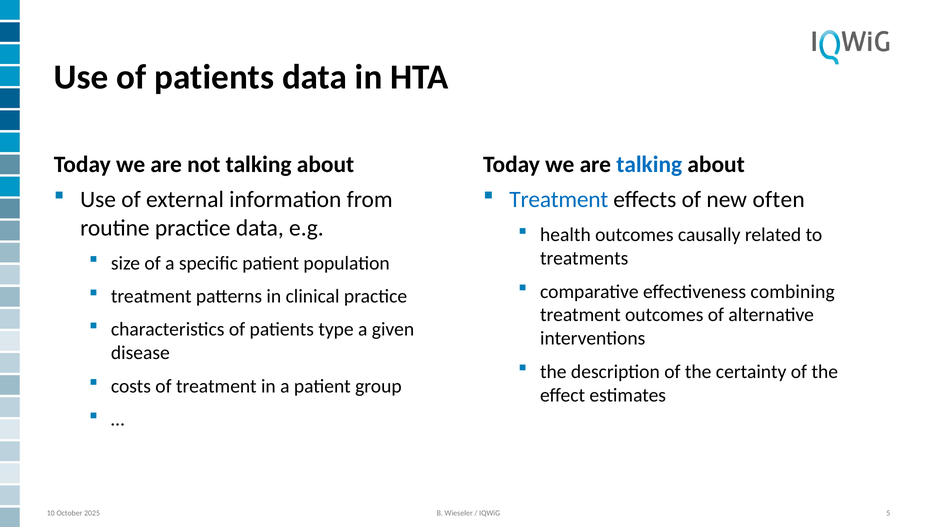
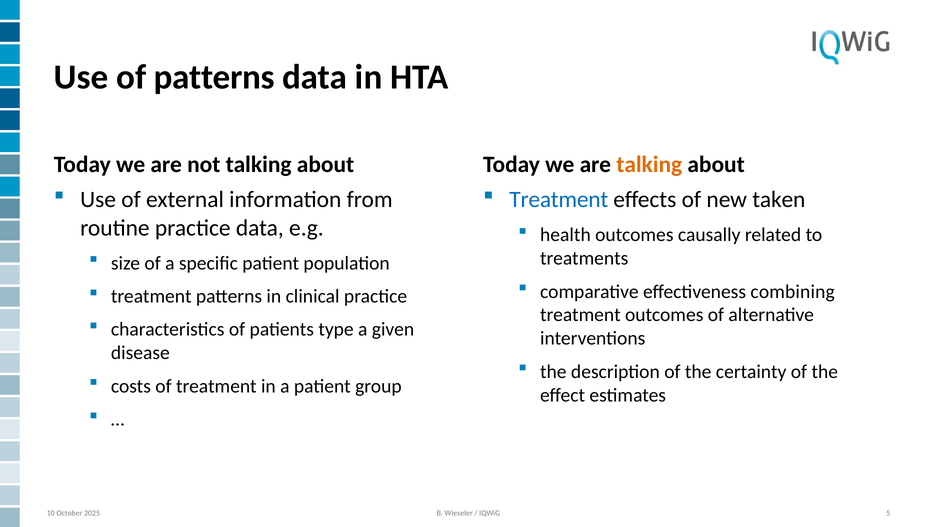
Use of patients: patients -> patterns (214, 77)
talking colour: blue -> orange (649, 165)
often: often -> taken (779, 200)
